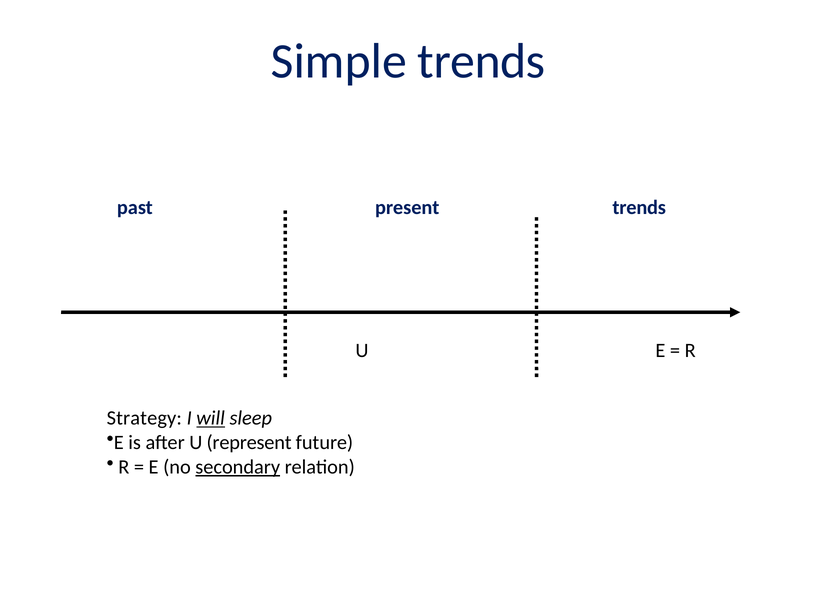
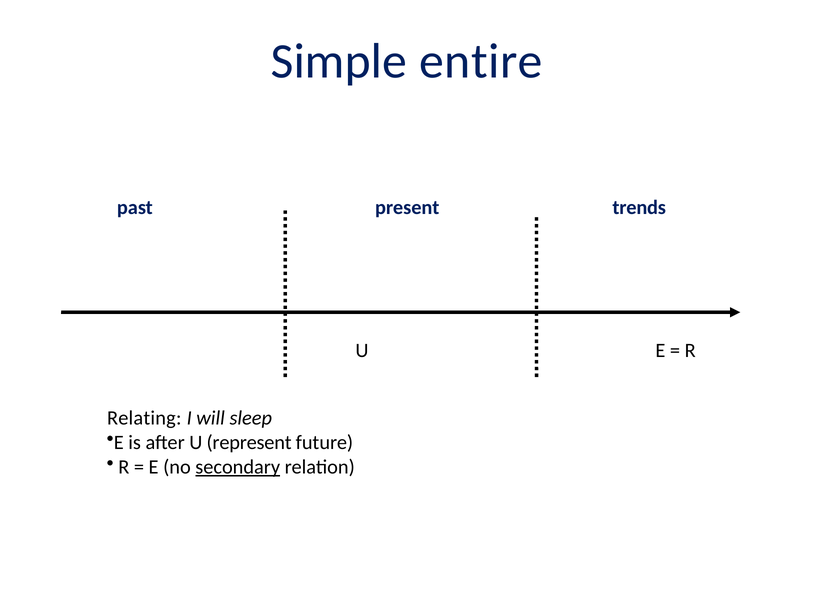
Simple trends: trends -> entire (481, 61)
Strategy: Strategy -> Relating (144, 418)
will underline: present -> none (211, 418)
